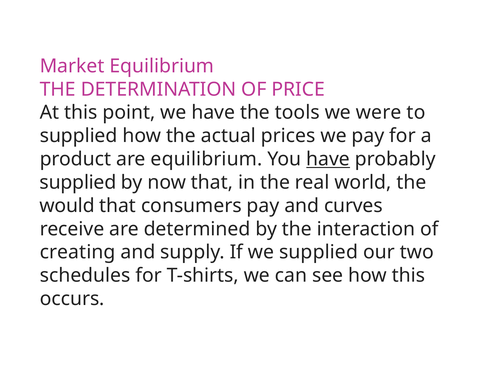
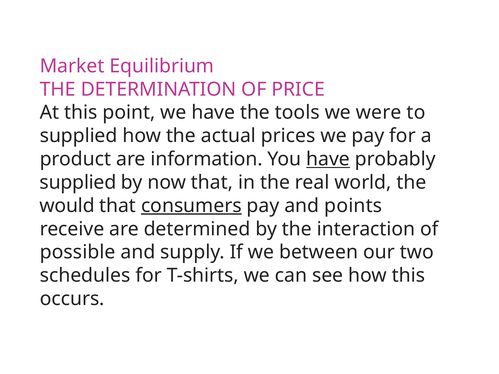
are equilibrium: equilibrium -> information (207, 159)
consumers underline: none -> present (191, 206)
curves: curves -> points (353, 206)
creating: creating -> possible (78, 252)
we supplied: supplied -> between (319, 252)
